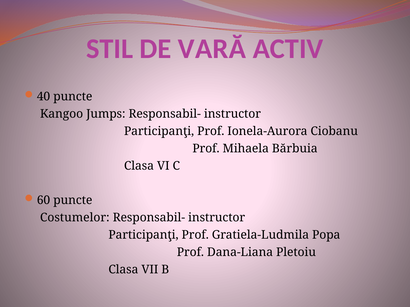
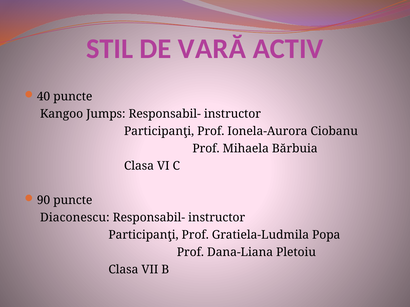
60: 60 -> 90 (44, 201)
Costumelor: Costumelor -> Diaconescu (75, 218)
